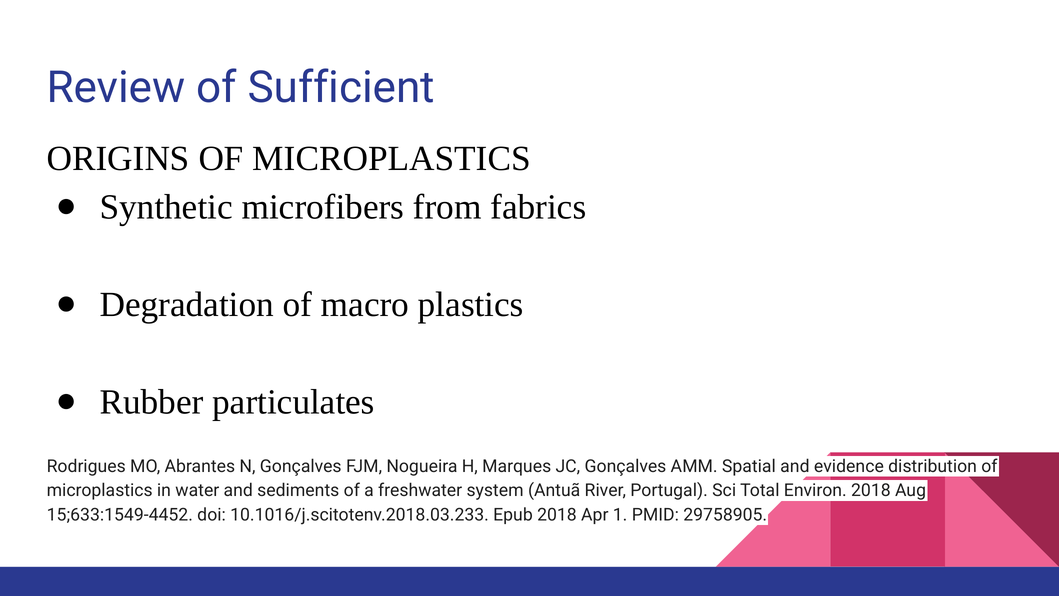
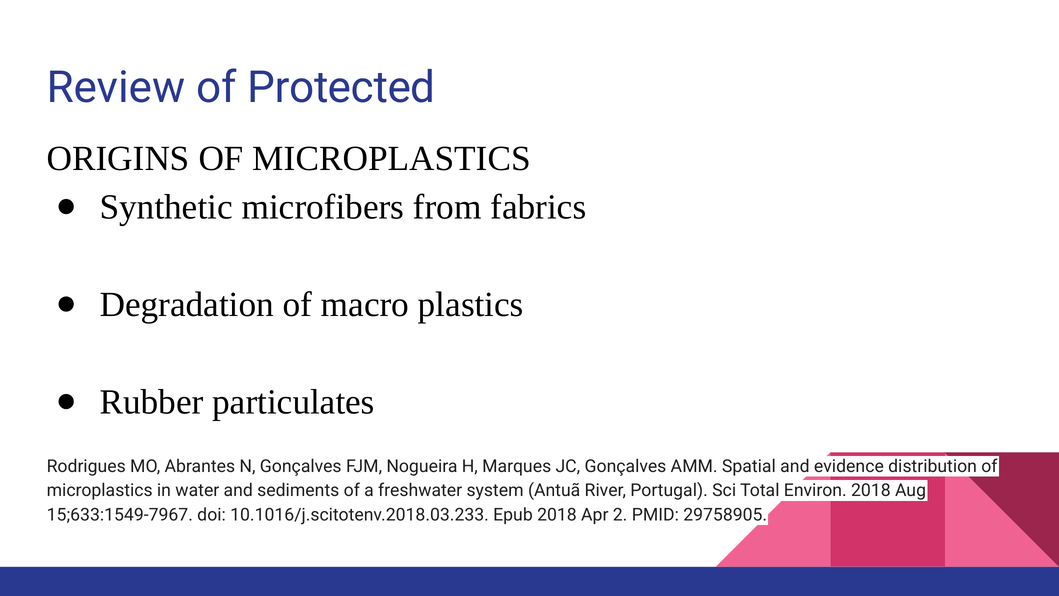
Sufficient: Sufficient -> Protected (341, 88)
15;633:1549-4452: 15;633:1549-4452 -> 15;633:1549-7967 (120, 515)
1: 1 -> 2 (620, 515)
